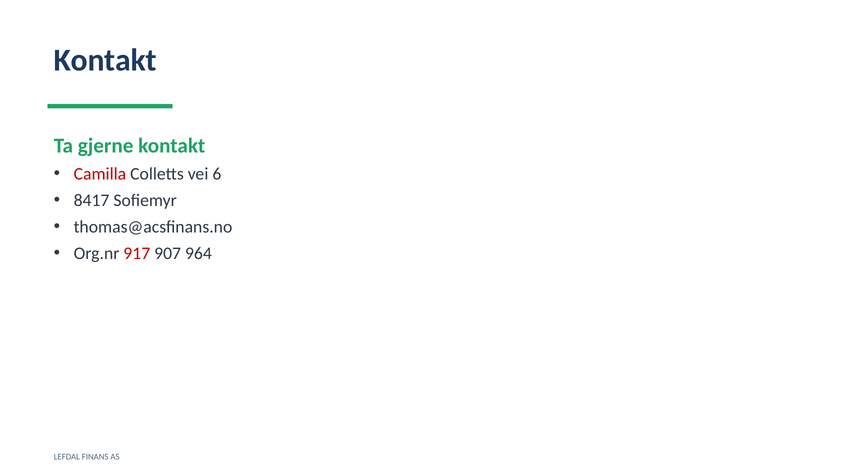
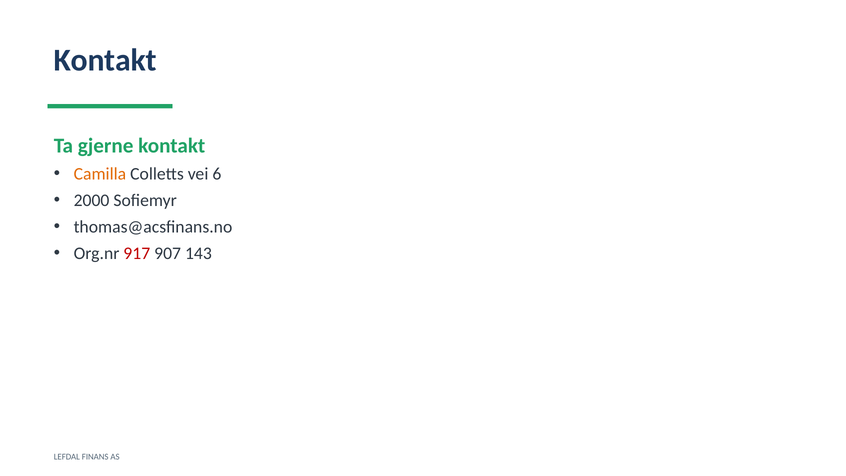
Camilla colour: red -> orange (100, 174)
8417: 8417 -> 2000 (92, 200)
964: 964 -> 143 (198, 253)
